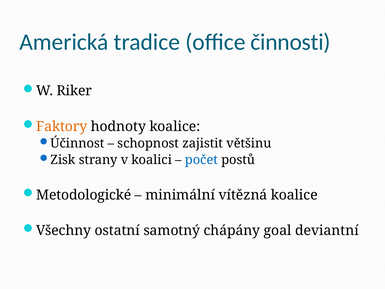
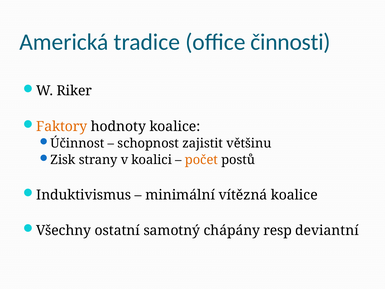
počet colour: blue -> orange (201, 160)
Metodologické: Metodologické -> Induktivismus (84, 195)
goal: goal -> resp (278, 230)
